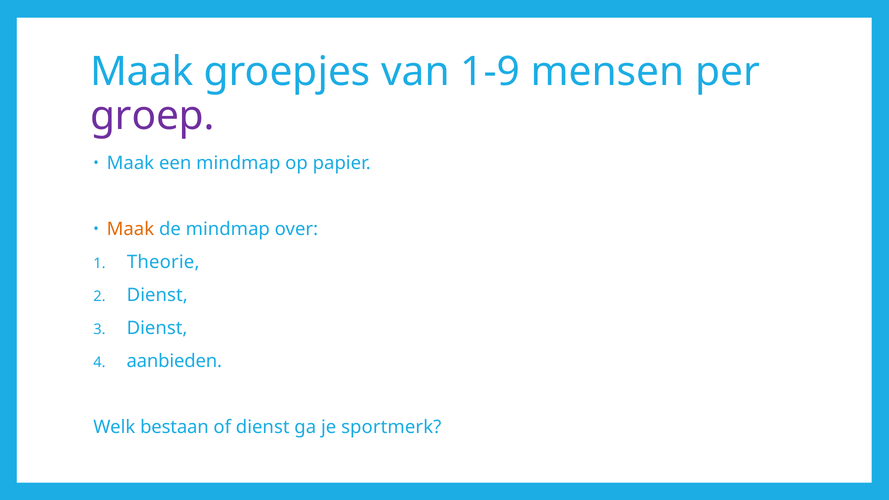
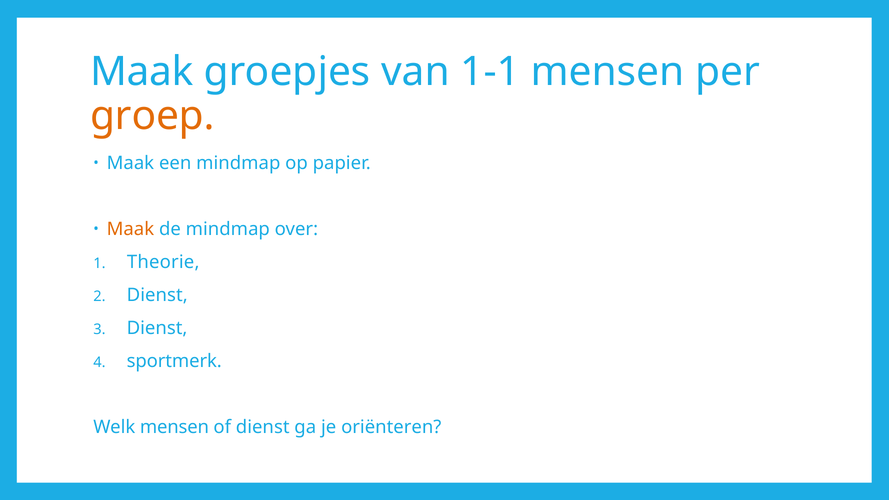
1-9: 1-9 -> 1-1 (490, 72)
groep colour: purple -> orange (152, 116)
aanbieden: aanbieden -> sportmerk (174, 361)
Welk bestaan: bestaan -> mensen (174, 427)
sportmerk: sportmerk -> oriënteren (391, 427)
